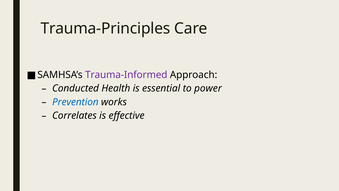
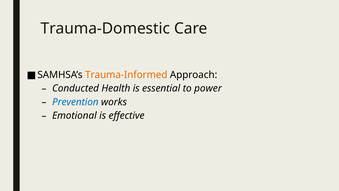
Trauma-Principles: Trauma-Principles -> Trauma-Domestic (105, 28)
Trauma-Informed colour: purple -> orange (126, 75)
Correlates: Correlates -> Emotional (74, 116)
